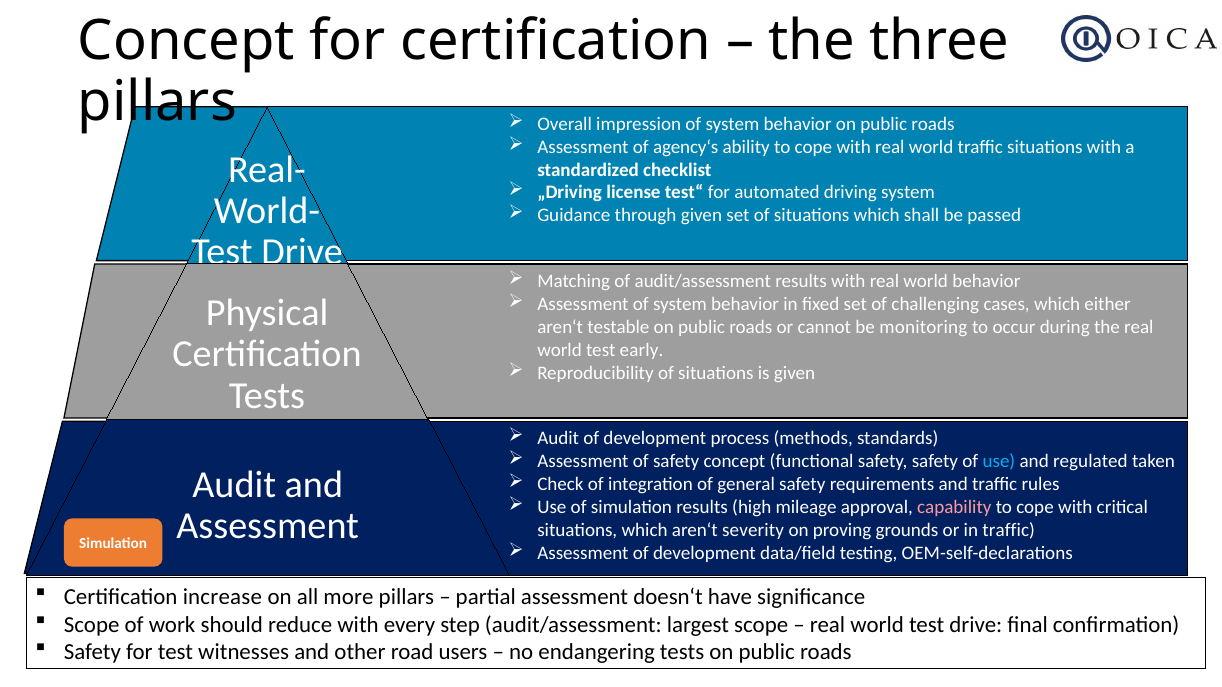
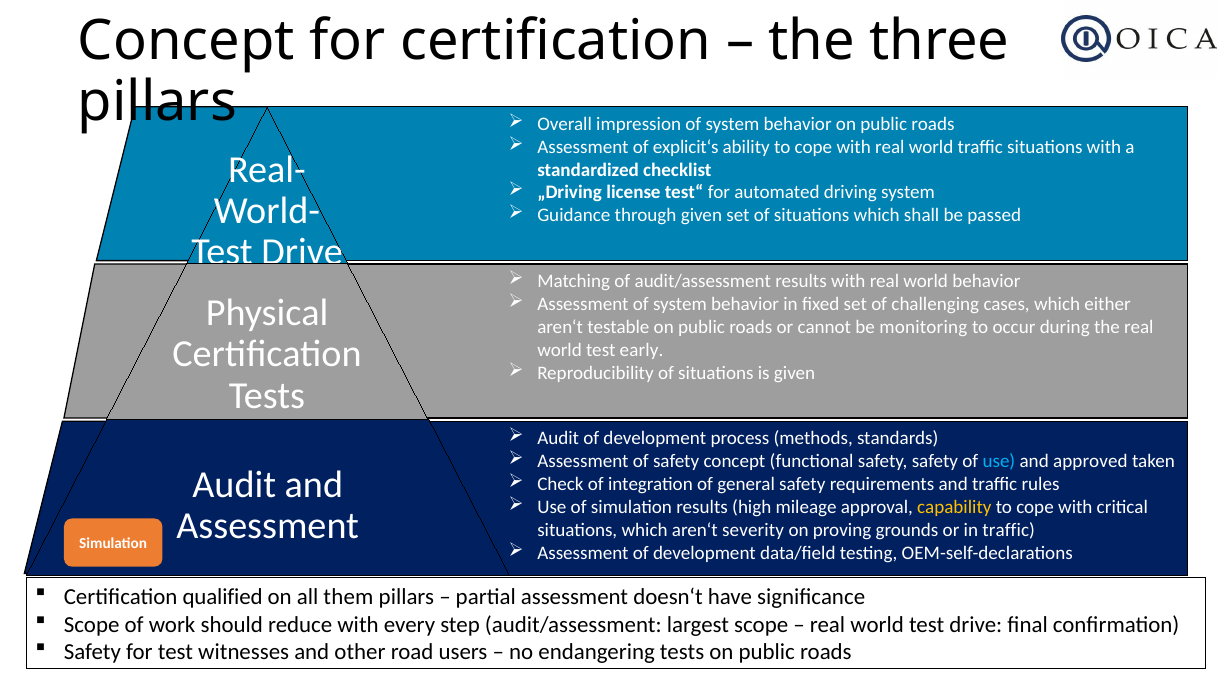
agency‘s: agency‘s -> explicit‘s (686, 147)
regulated: regulated -> approved (1090, 462)
capability colour: pink -> yellow (954, 508)
increase: increase -> qualified (223, 597)
more: more -> them (348, 597)
